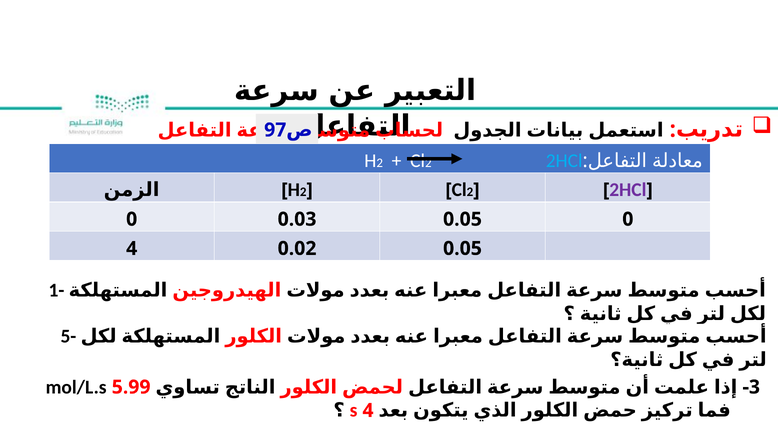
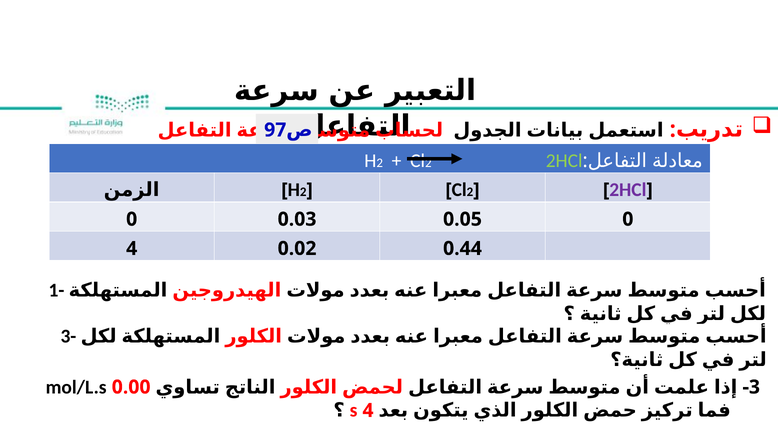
2HCl colour: light blue -> light green (564, 161)
0.02 0.05: 0.05 -> 0.44 (462, 248)
5-: 5- -> 3- (68, 336)
5.99: 5.99 -> 0.00 (131, 387)
